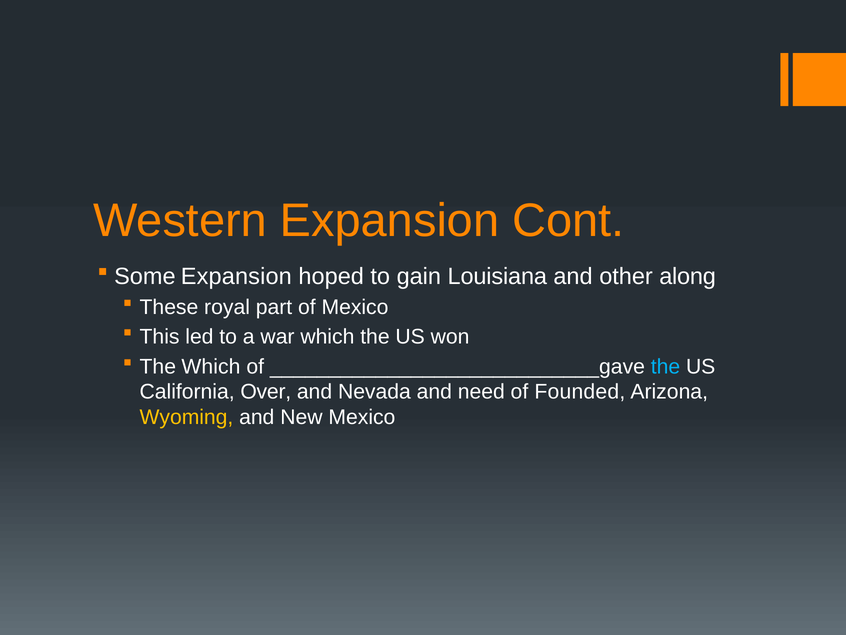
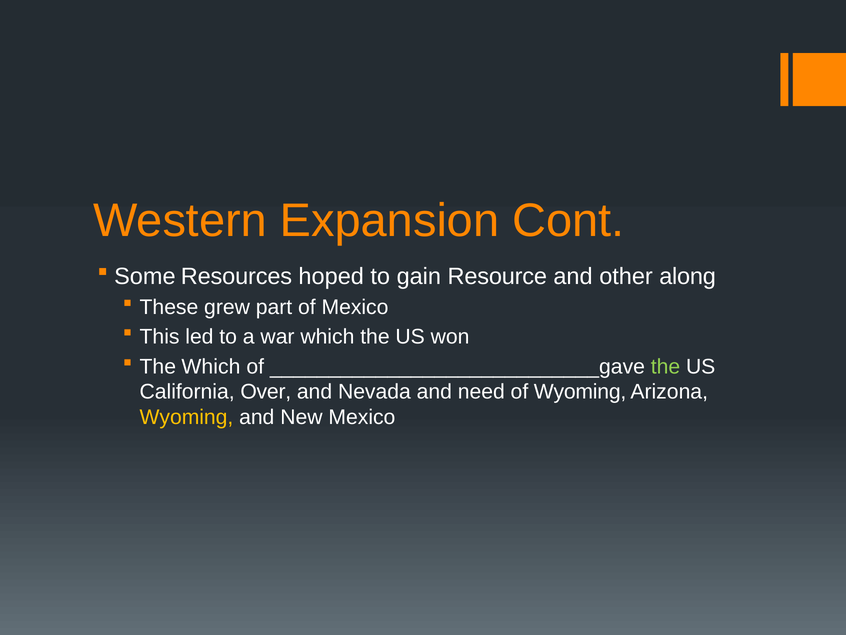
Some Expansion: Expansion -> Resources (236, 276)
Louisiana: Louisiana -> Resource (497, 276)
royal: royal -> grew (227, 307)
the colour: light blue -> light green (665, 366)
of Founded: Founded -> Wyoming (580, 392)
